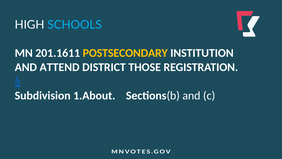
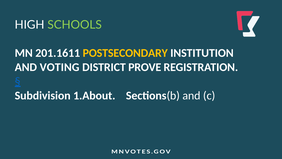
SCHOOLS colour: light blue -> light green (75, 25)
ATTEND: ATTEND -> VOTING (60, 67)
THOSE: THOSE -> PROVE (145, 67)
